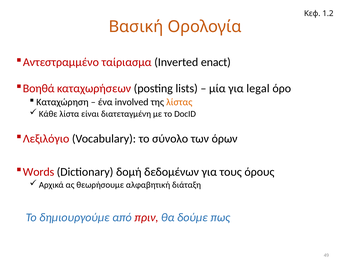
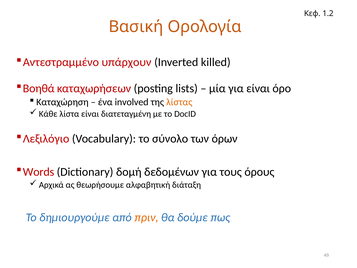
ταίριασμα: ταίριασμα -> υπάρχουν (126, 62)
enact: enact -> killed (216, 62)
για legal: legal -> είναι (258, 88)
πριν colour: red -> orange (146, 217)
